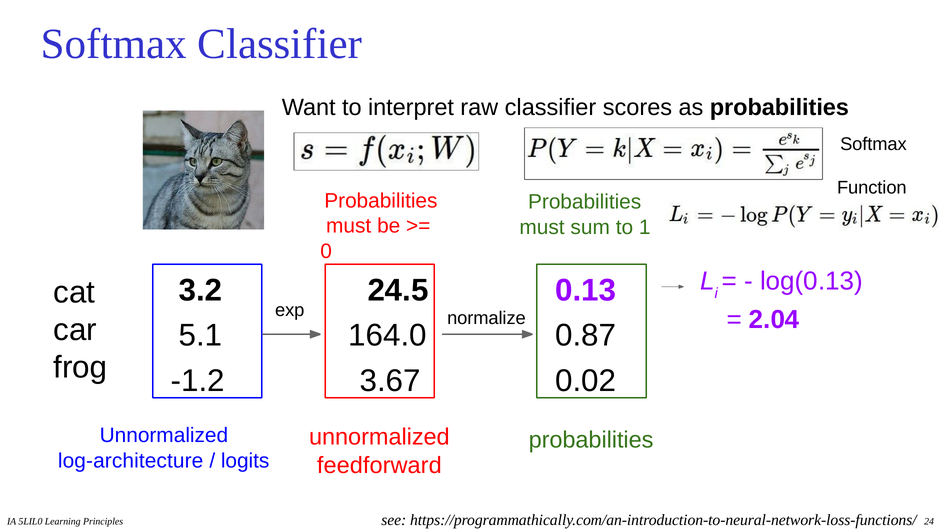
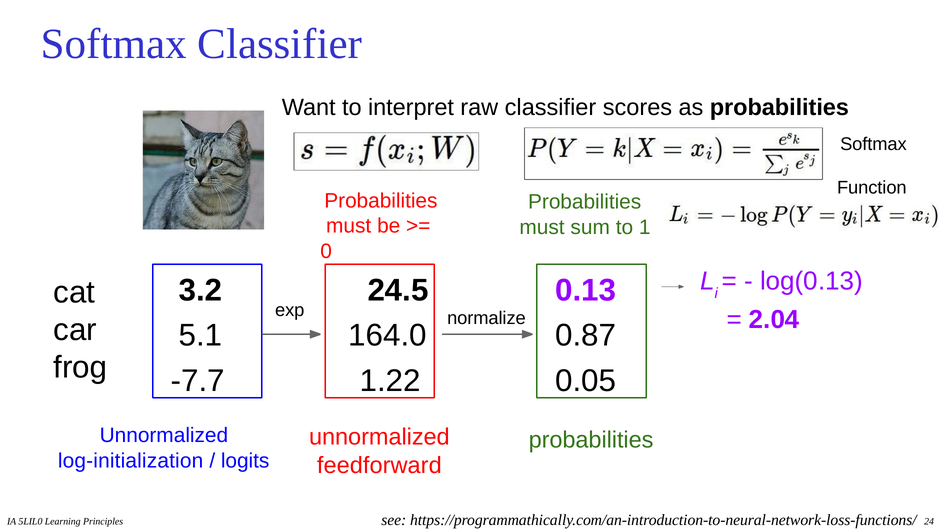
-1.2: -1.2 -> -7.7 (198, 381)
3.67: 3.67 -> 1.22 (390, 381)
0.02: 0.02 -> 0.05 (586, 381)
log-architecture: log-architecture -> log-initialization (131, 461)
